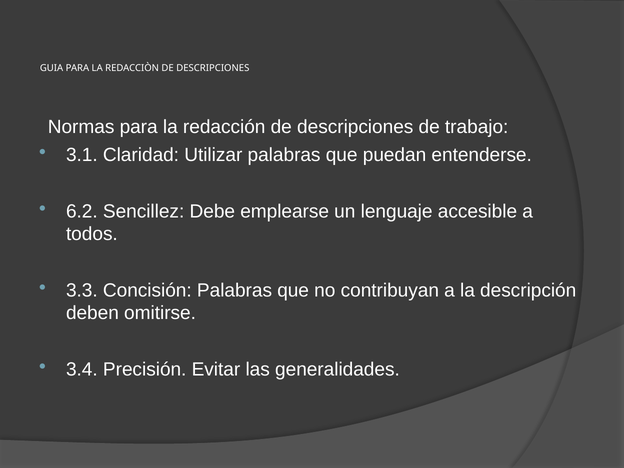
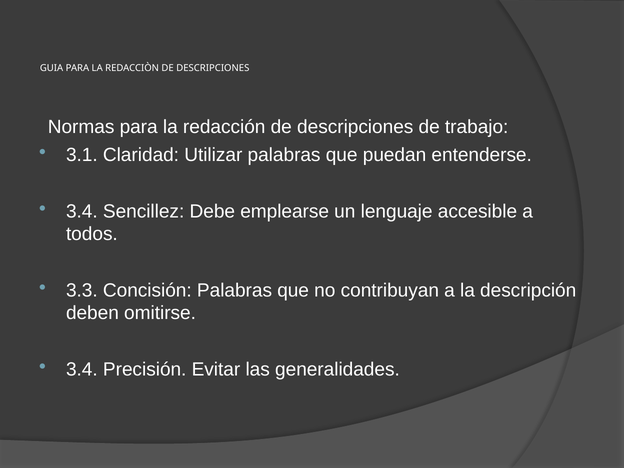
6.2: 6.2 -> 3.4 (82, 211)
